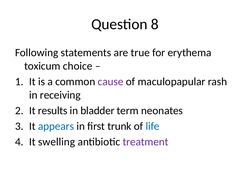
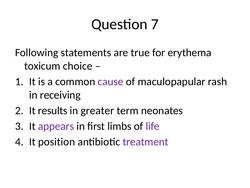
8: 8 -> 7 (155, 24)
bladder: bladder -> greater (97, 110)
appears colour: blue -> purple (56, 126)
trunk: trunk -> limbs (119, 126)
life colour: blue -> purple (153, 126)
swelling: swelling -> position (57, 141)
